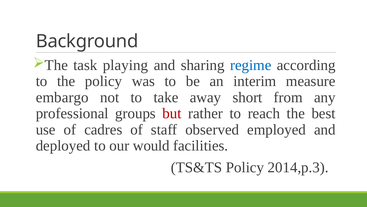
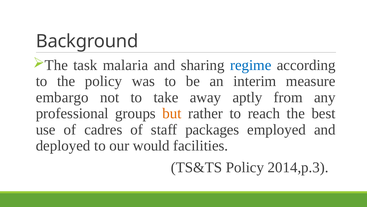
playing: playing -> malaria (125, 65)
short: short -> aptly (247, 97)
but colour: red -> orange (172, 113)
observed: observed -> packages (212, 129)
